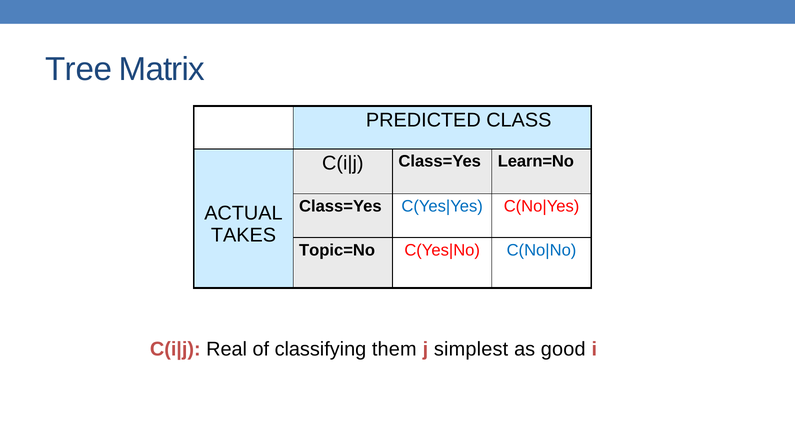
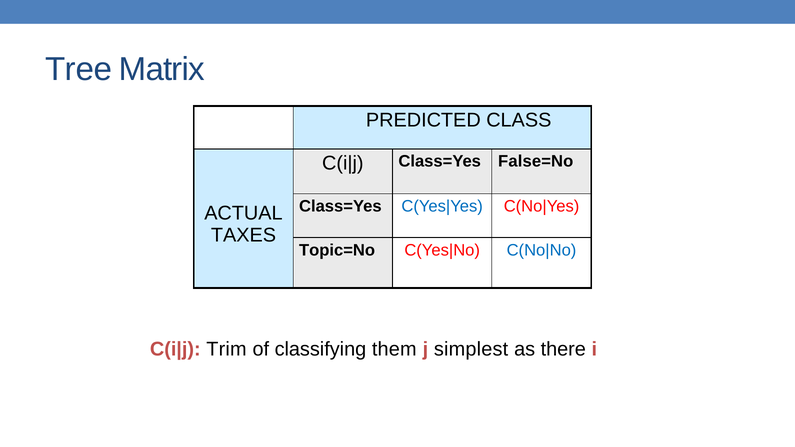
Learn=No: Learn=No -> False=No (536, 162)
TAKES: TAKES -> TAXES (243, 235)
Real: Real -> Trim (226, 349)
good: good -> there (563, 349)
